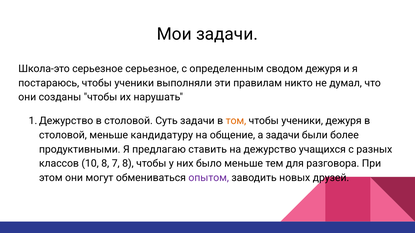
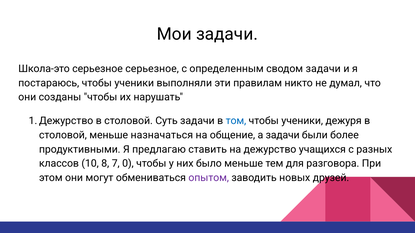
сводом дежуря: дежуря -> задачи (323, 69)
том colour: orange -> blue (236, 121)
кандидатуру: кандидатуру -> назначаться (162, 135)
7 8: 8 -> 0 (128, 164)
